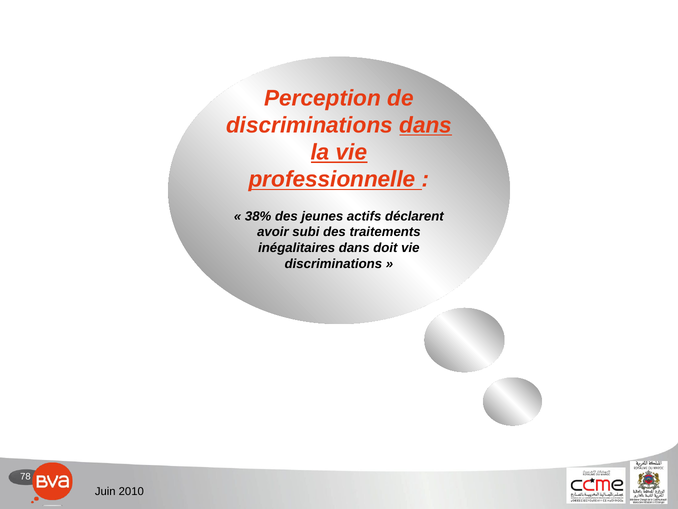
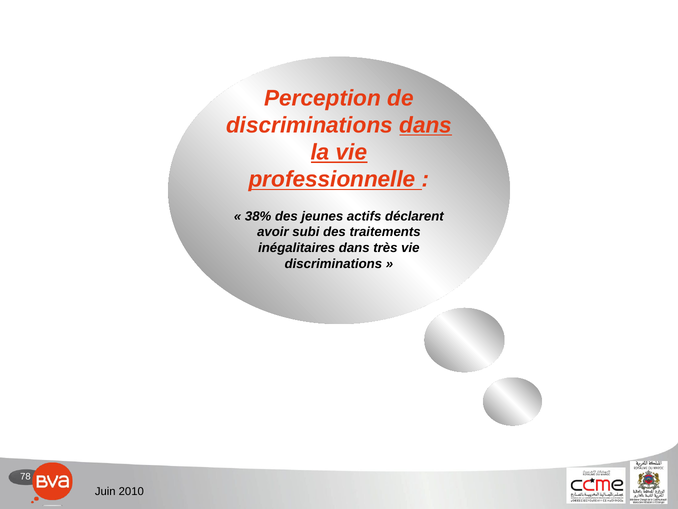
doit: doit -> très (385, 248)
